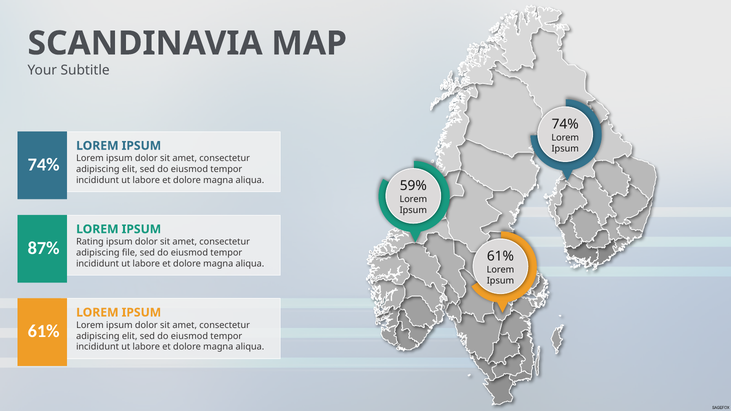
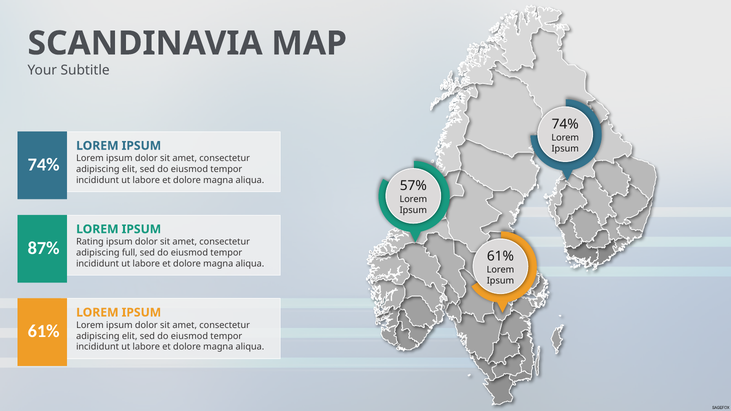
59%: 59% -> 57% (413, 186)
file: file -> full (130, 253)
